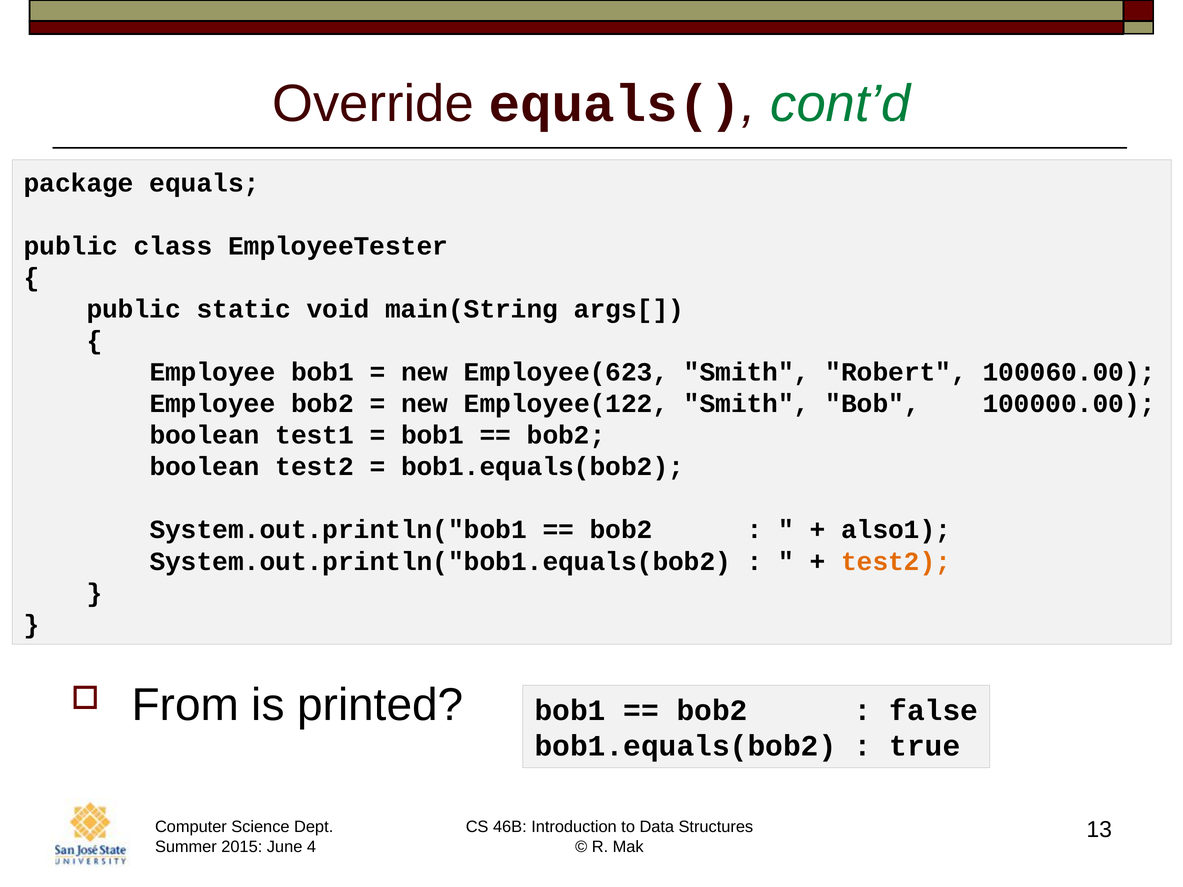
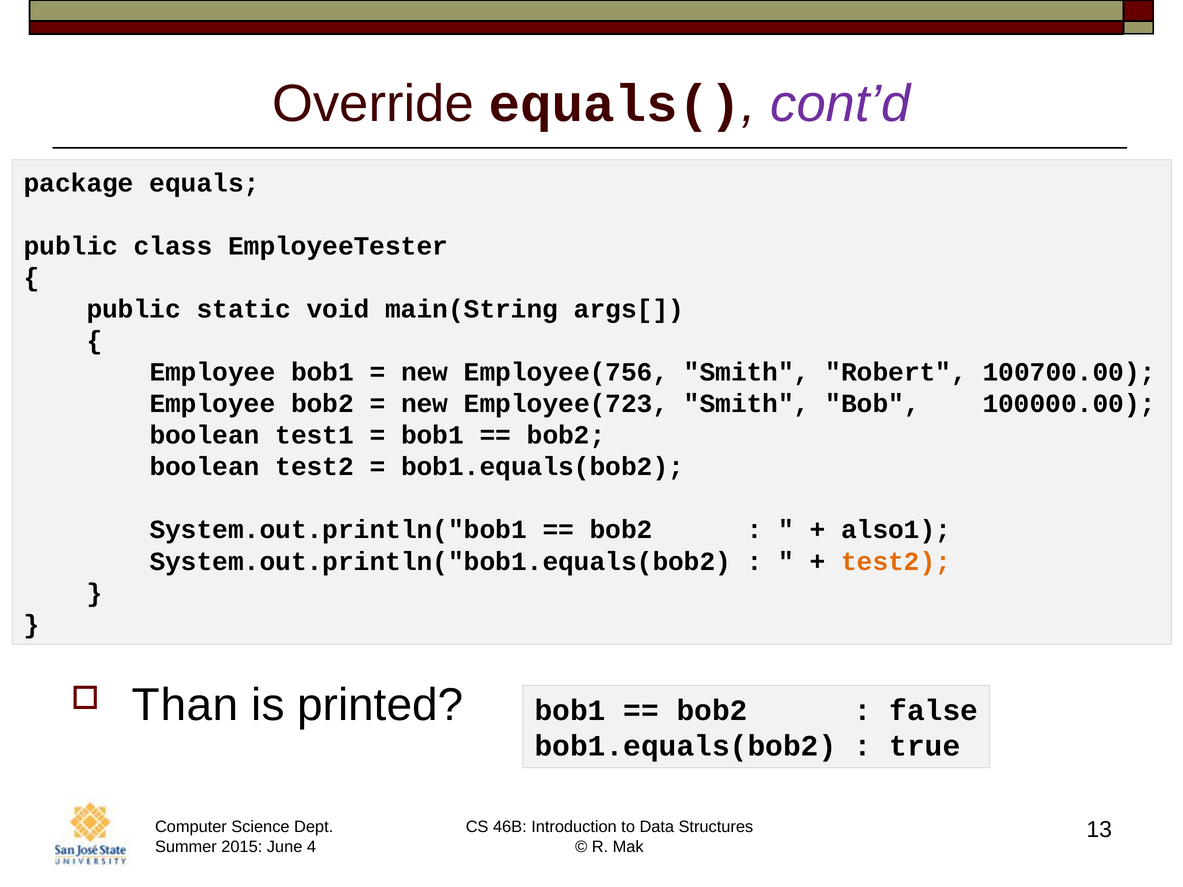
cont’d colour: green -> purple (840, 104)
Employee(623: Employee(623 -> Employee(756 (566, 372)
100060.00: 100060.00 -> 100700.00 (1069, 372)
Employee(122: Employee(122 -> Employee(723 (566, 404)
From: From -> Than (185, 705)
